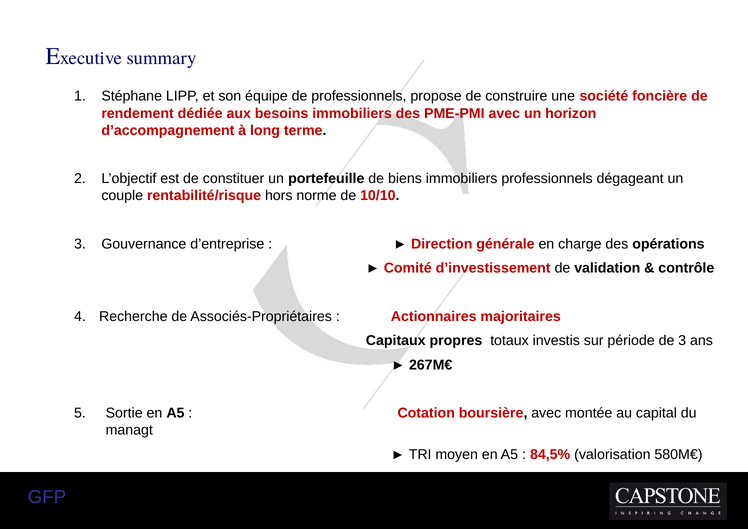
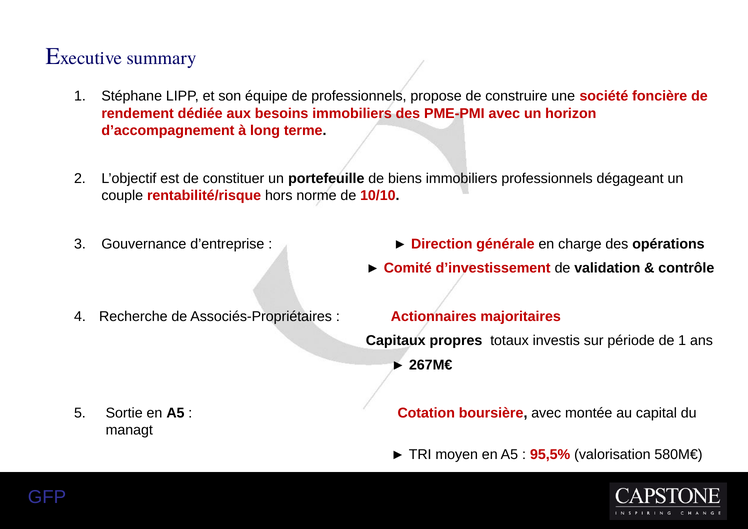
de 3: 3 -> 1 (682, 341)
84,5%: 84,5% -> 95,5% (550, 454)
